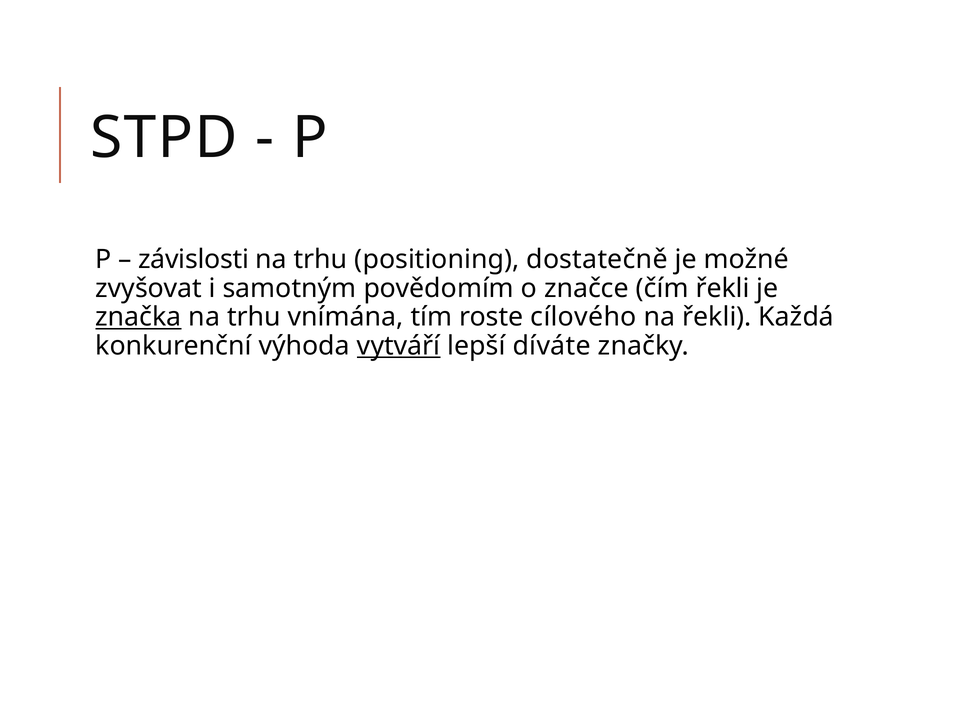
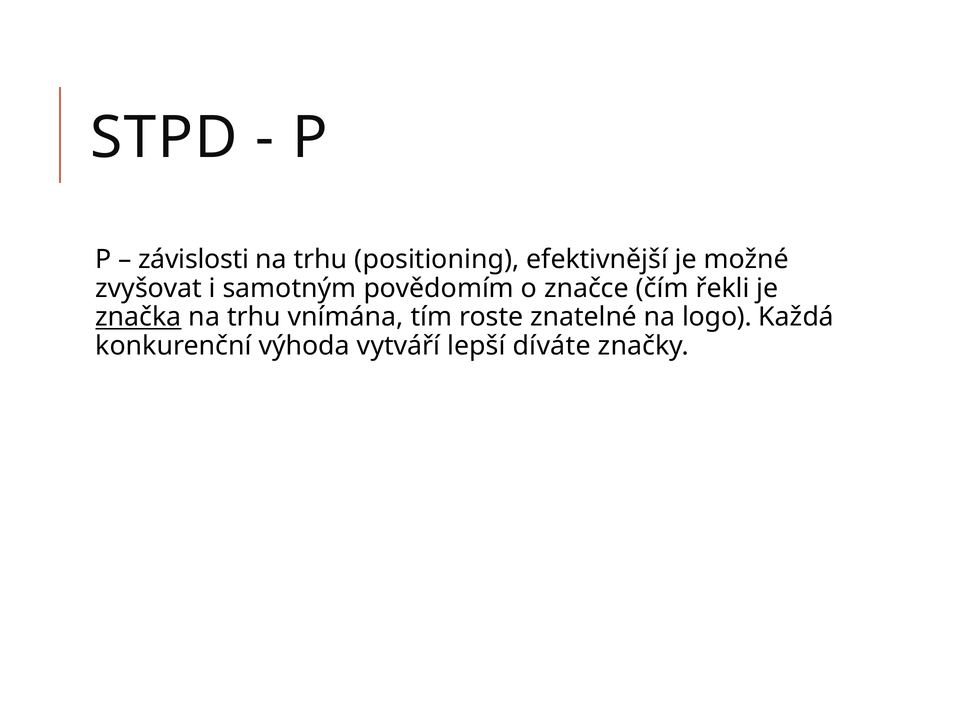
dostatečně: dostatečně -> efektivnější (597, 260)
cílového: cílového -> znatelné (584, 317)
na řekli: řekli -> logo (717, 317)
vytváří underline: present -> none (399, 346)
